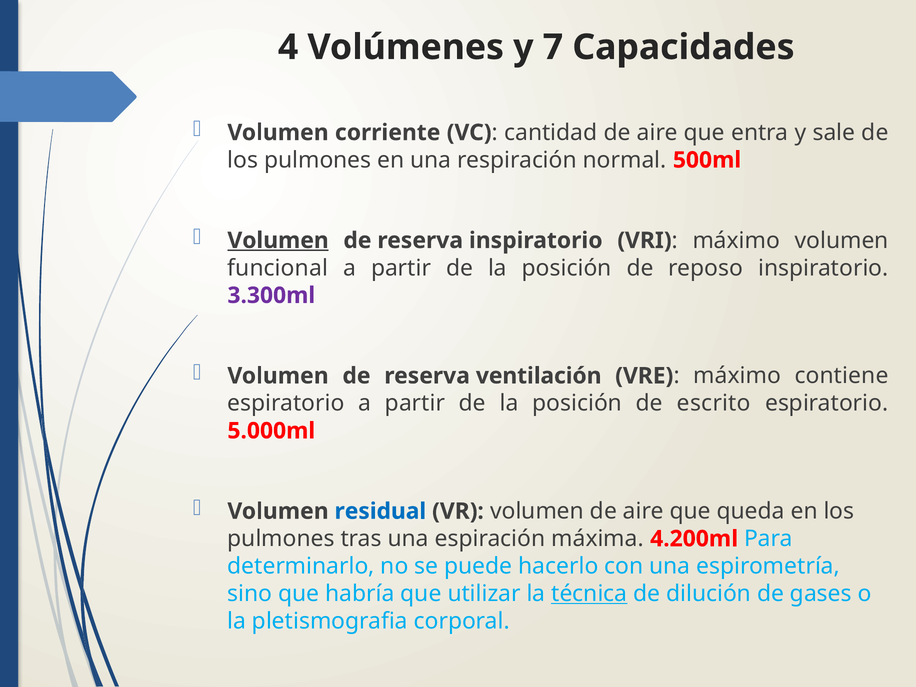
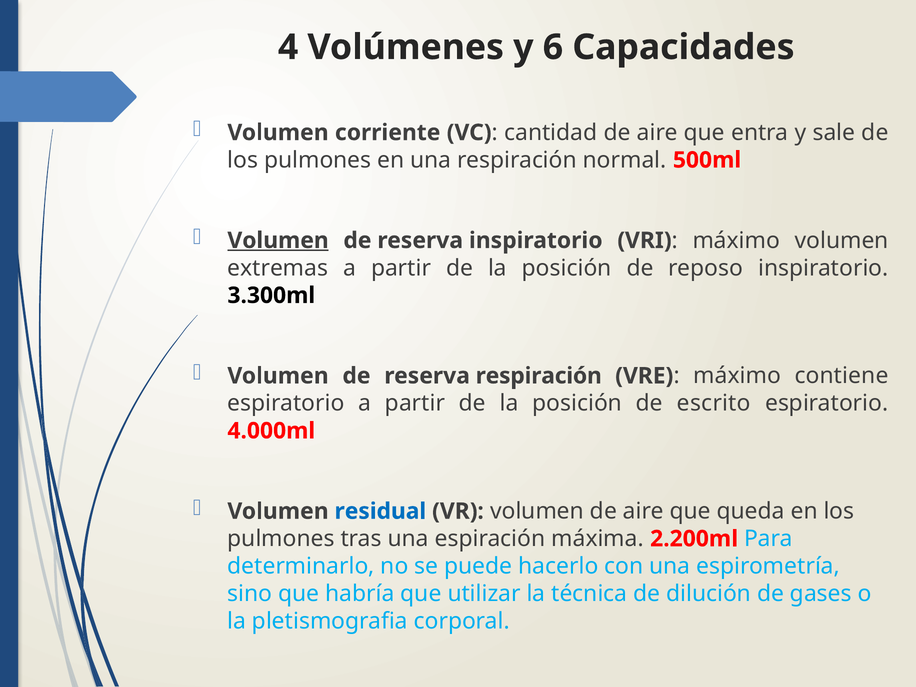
7: 7 -> 6 (553, 47)
funcional: funcional -> extremas (278, 268)
3.300ml colour: purple -> black (271, 295)
reserva ventilación: ventilación -> respiración (539, 376)
5.000ml: 5.000ml -> 4.000ml (271, 431)
4.200ml: 4.200ml -> 2.200ml (694, 539)
técnica underline: present -> none (589, 594)
